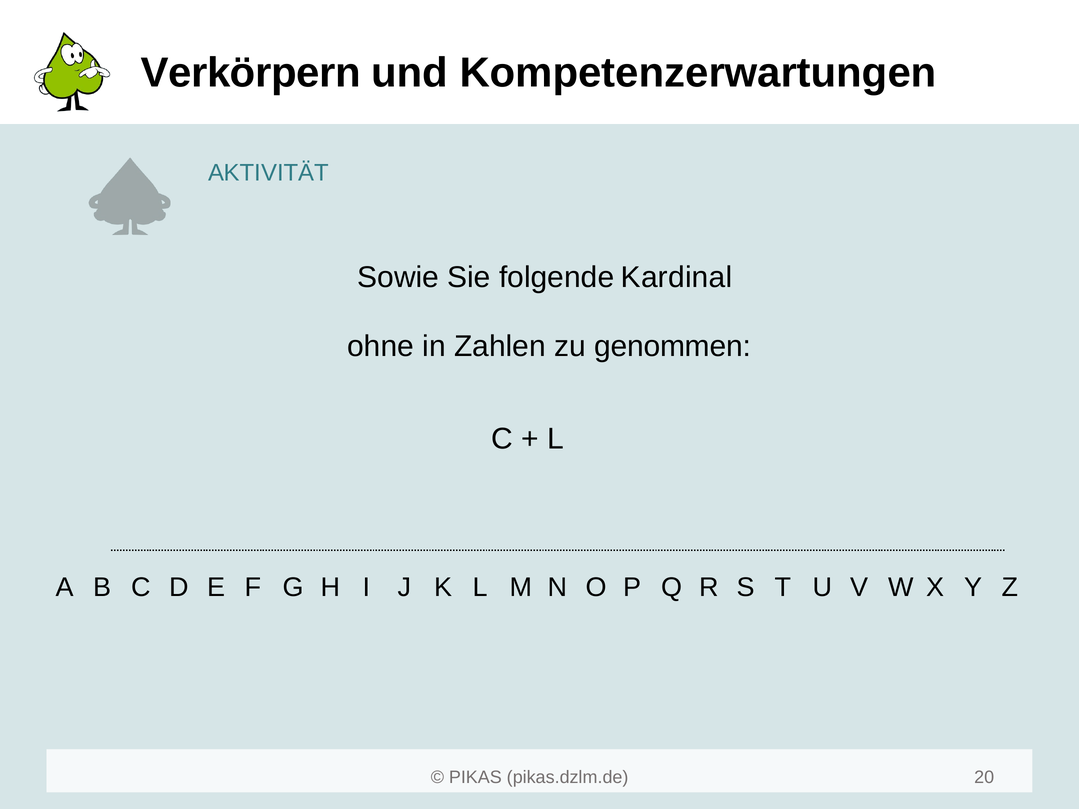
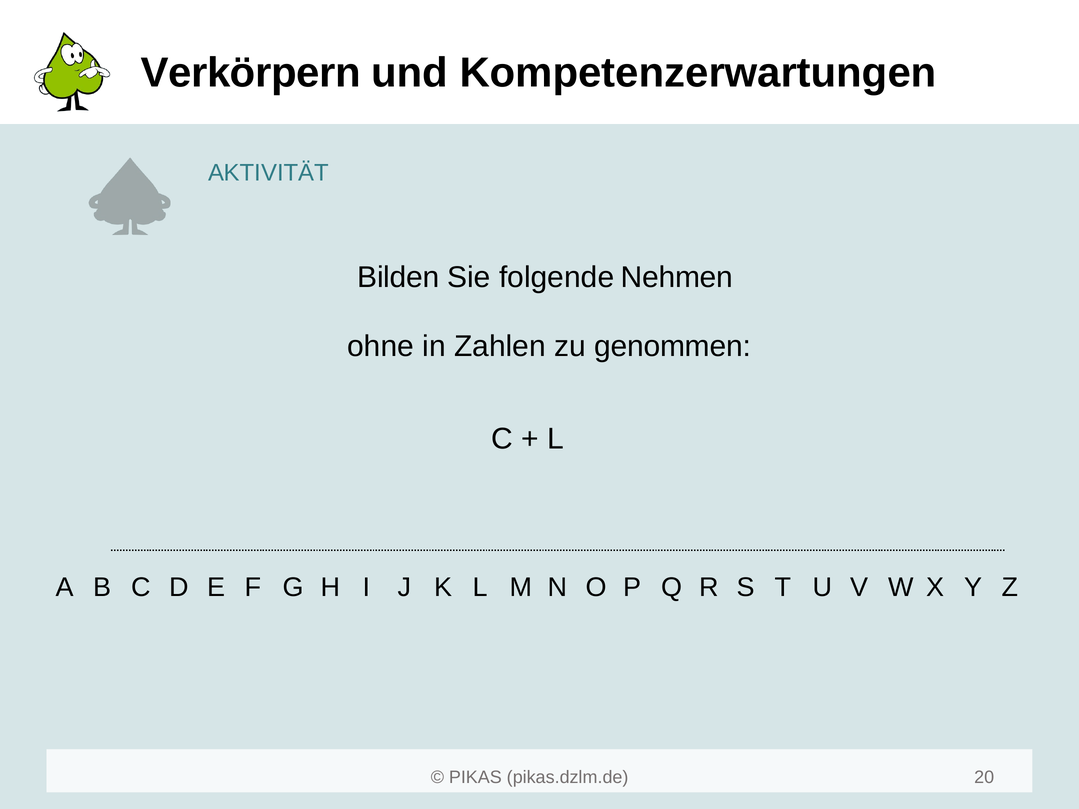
Sowie: Sowie -> Bilden (398, 277)
Kardinal: Kardinal -> Nehmen (677, 277)
